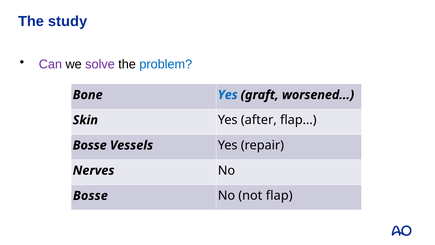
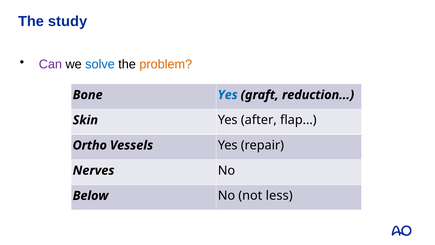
solve colour: purple -> blue (100, 64)
problem colour: blue -> orange (166, 64)
worsened: worsened -> reduction (318, 95)
Bosse: Bosse -> Ortho (90, 145)
Bosse: Bosse -> Below (91, 195)
not flap: flap -> less (279, 195)
